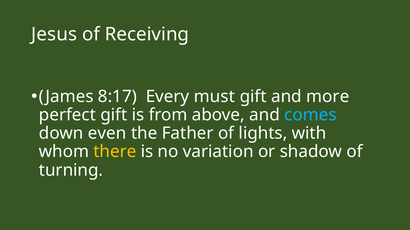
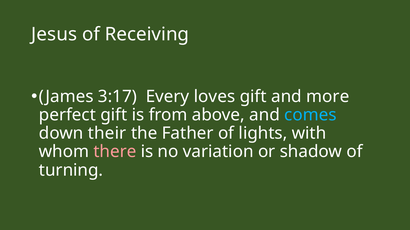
8:17: 8:17 -> 3:17 (117, 97)
must: must -> loves (214, 97)
even: even -> their (107, 134)
there colour: yellow -> pink (115, 152)
